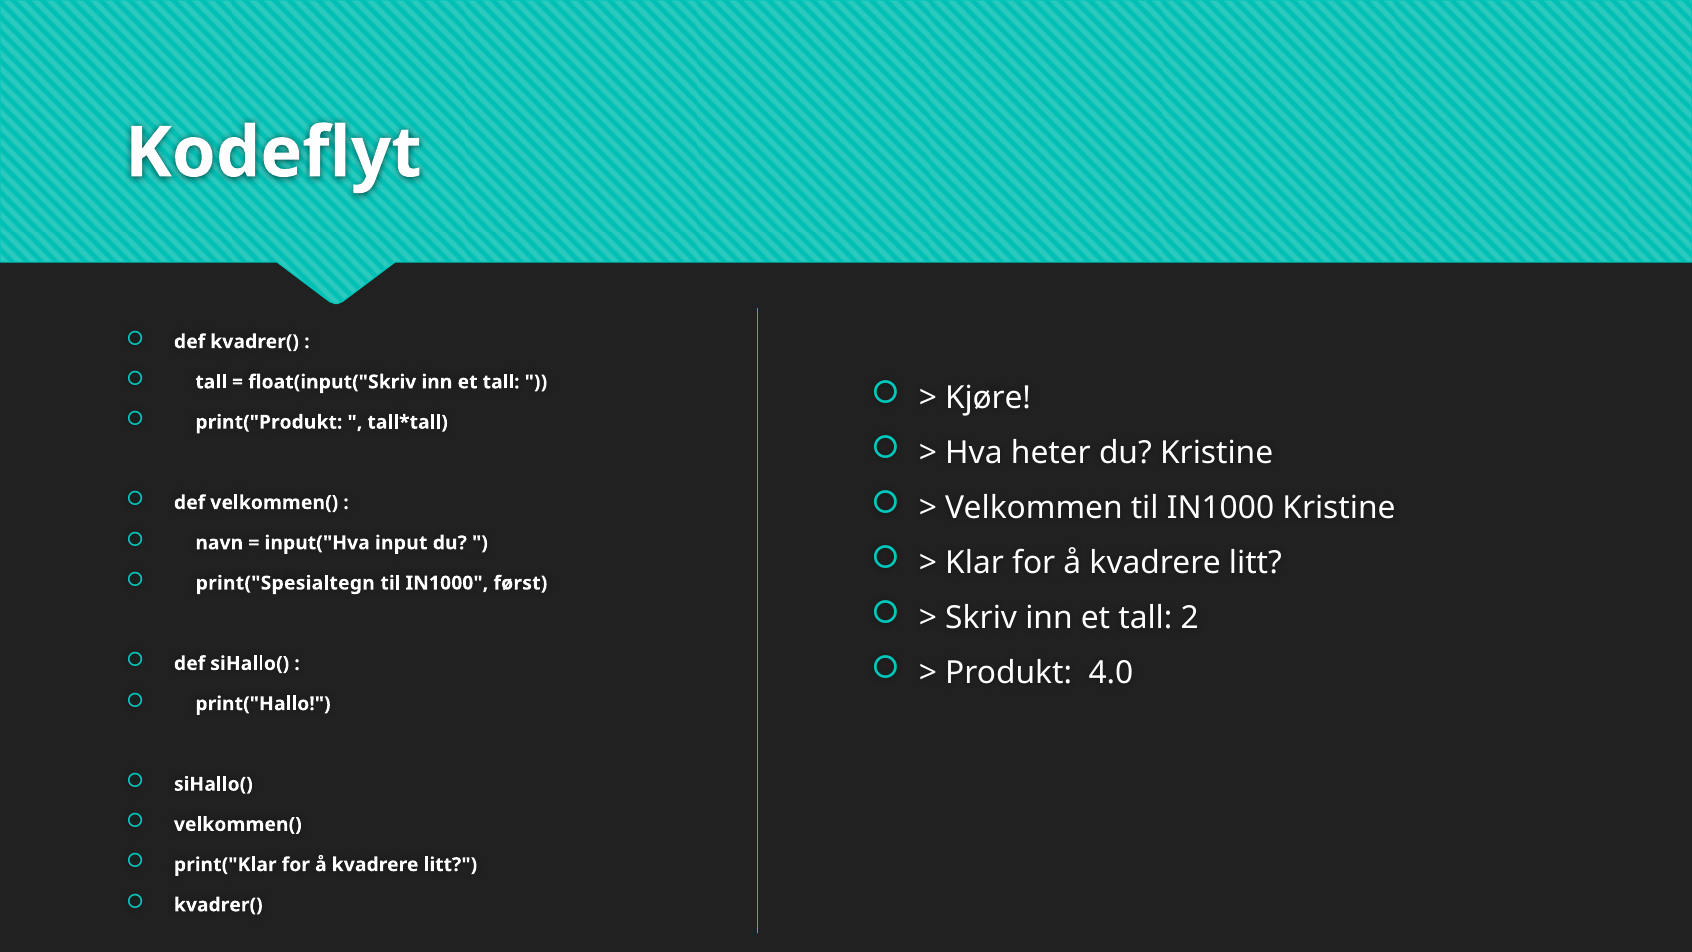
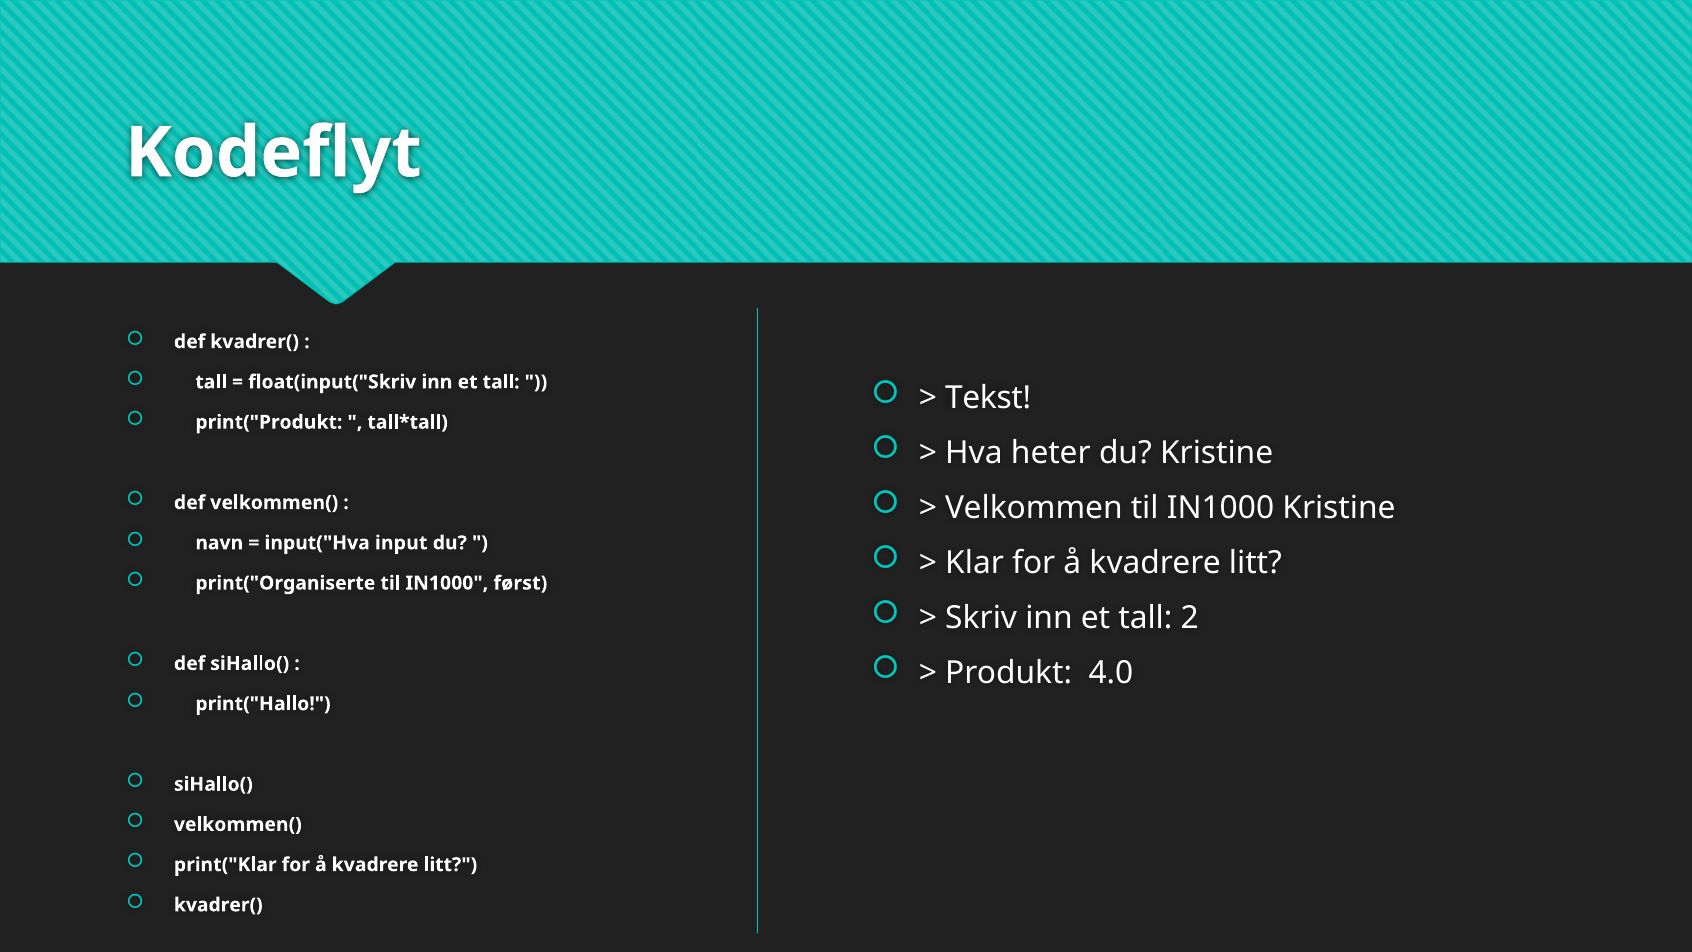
Kjøre: Kjøre -> Tekst (988, 398)
print("Spesialtegn: print("Spesialtegn -> print("Organiserte (285, 583)
